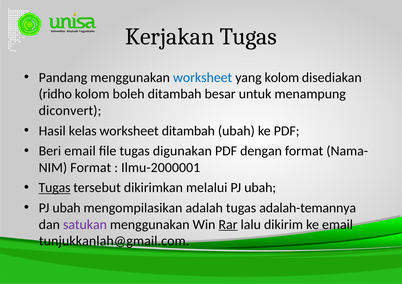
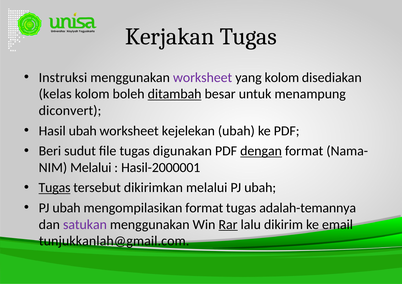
Pandang: Pandang -> Instruksi (63, 78)
worksheet colour: blue -> purple (203, 78)
ridho: ridho -> kelas (55, 94)
ditambah underline: none -> present (175, 94)
Hasil kelas: kelas -> ubah (83, 131)
worksheet ditambah: ditambah -> kejelekan (188, 131)
Beri email: email -> sudut (80, 151)
dengan underline: none -> present (261, 151)
Format: Format -> Melalui (91, 168)
Ilmu-2000001: Ilmu-2000001 -> Hasil-2000001 (161, 168)
mengompilasikan adalah: adalah -> format (204, 208)
